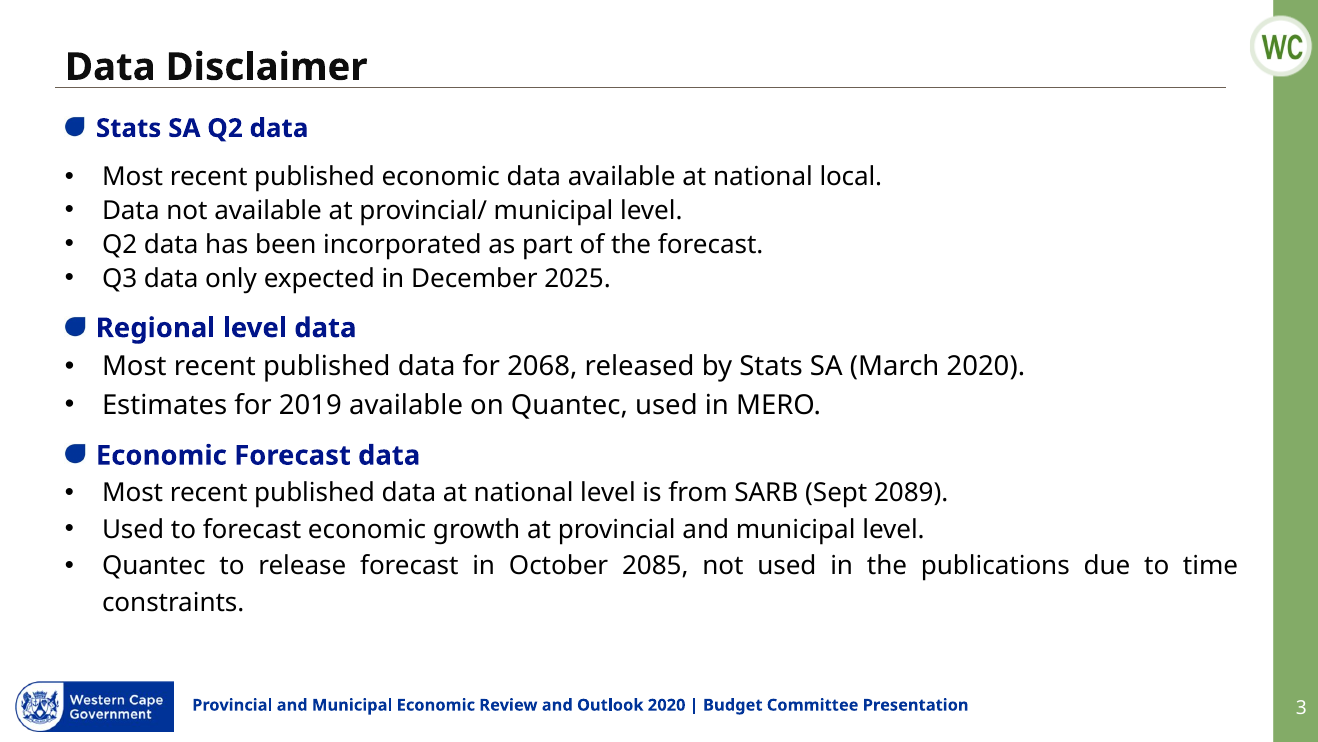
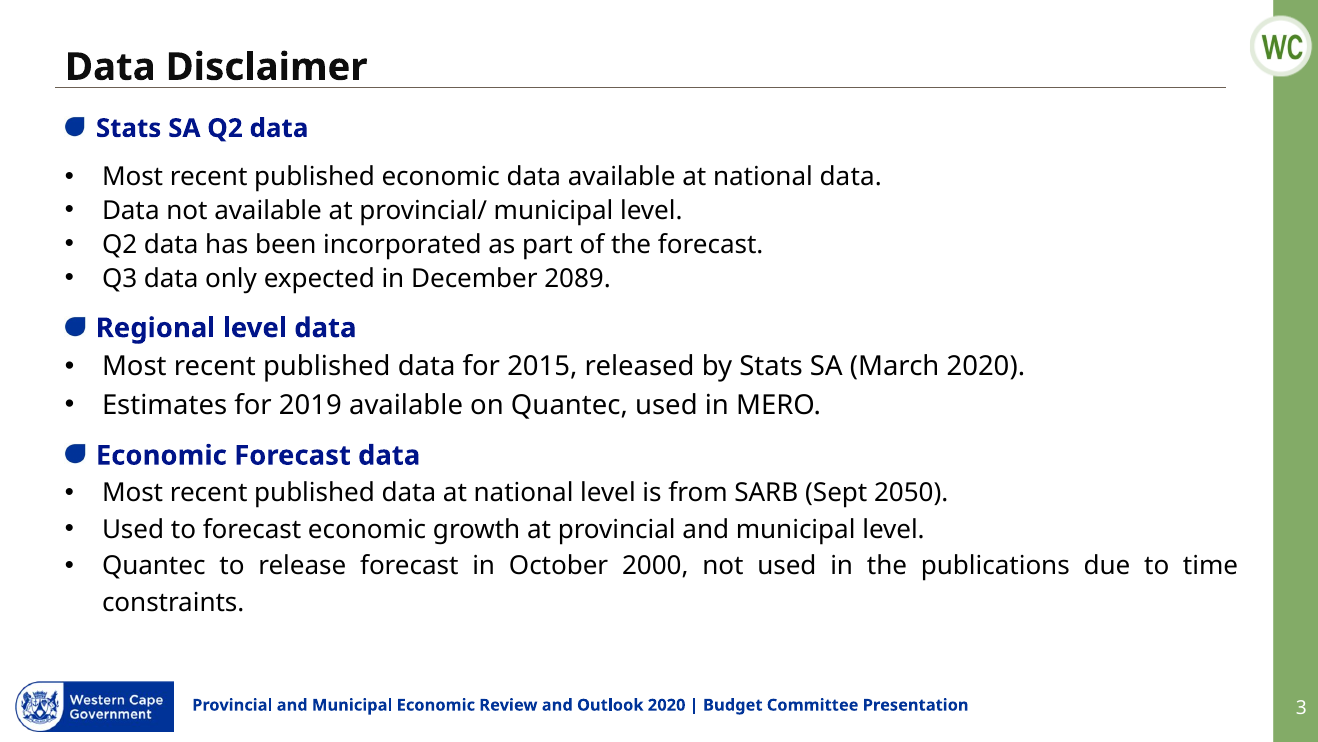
national local: local -> data (851, 177)
2025: 2025 -> 2089 (578, 278)
2068: 2068 -> 2015 (542, 366)
2089: 2089 -> 2050 (911, 493)
2085: 2085 -> 2000 (655, 566)
